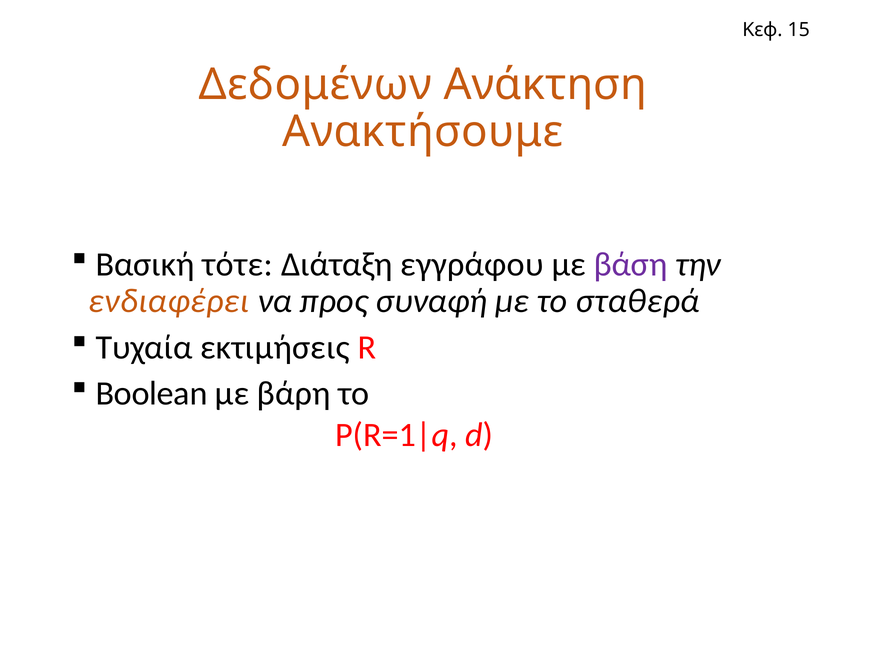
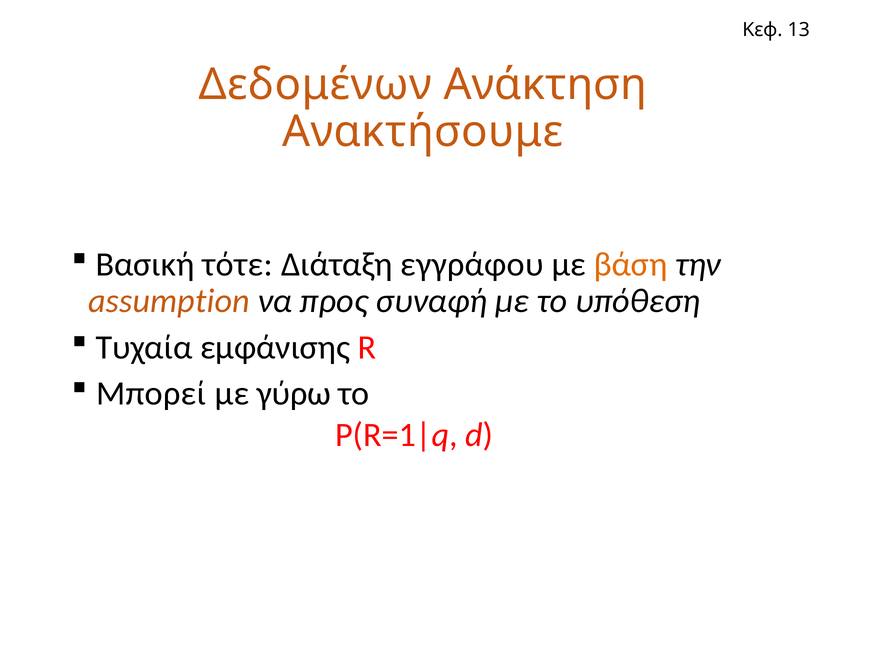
15: 15 -> 13 (799, 30)
βάση colour: purple -> orange (631, 264)
ενδιαφέρει: ενδιαφέρει -> assumption (169, 301)
σταθερά: σταθερά -> υπόθεση (638, 301)
εκτιμήσεις: εκτιμήσεις -> εμφάνισης (275, 347)
Boolean: Boolean -> Μπορεί (151, 394)
βάρη: βάρη -> γύρω (294, 394)
